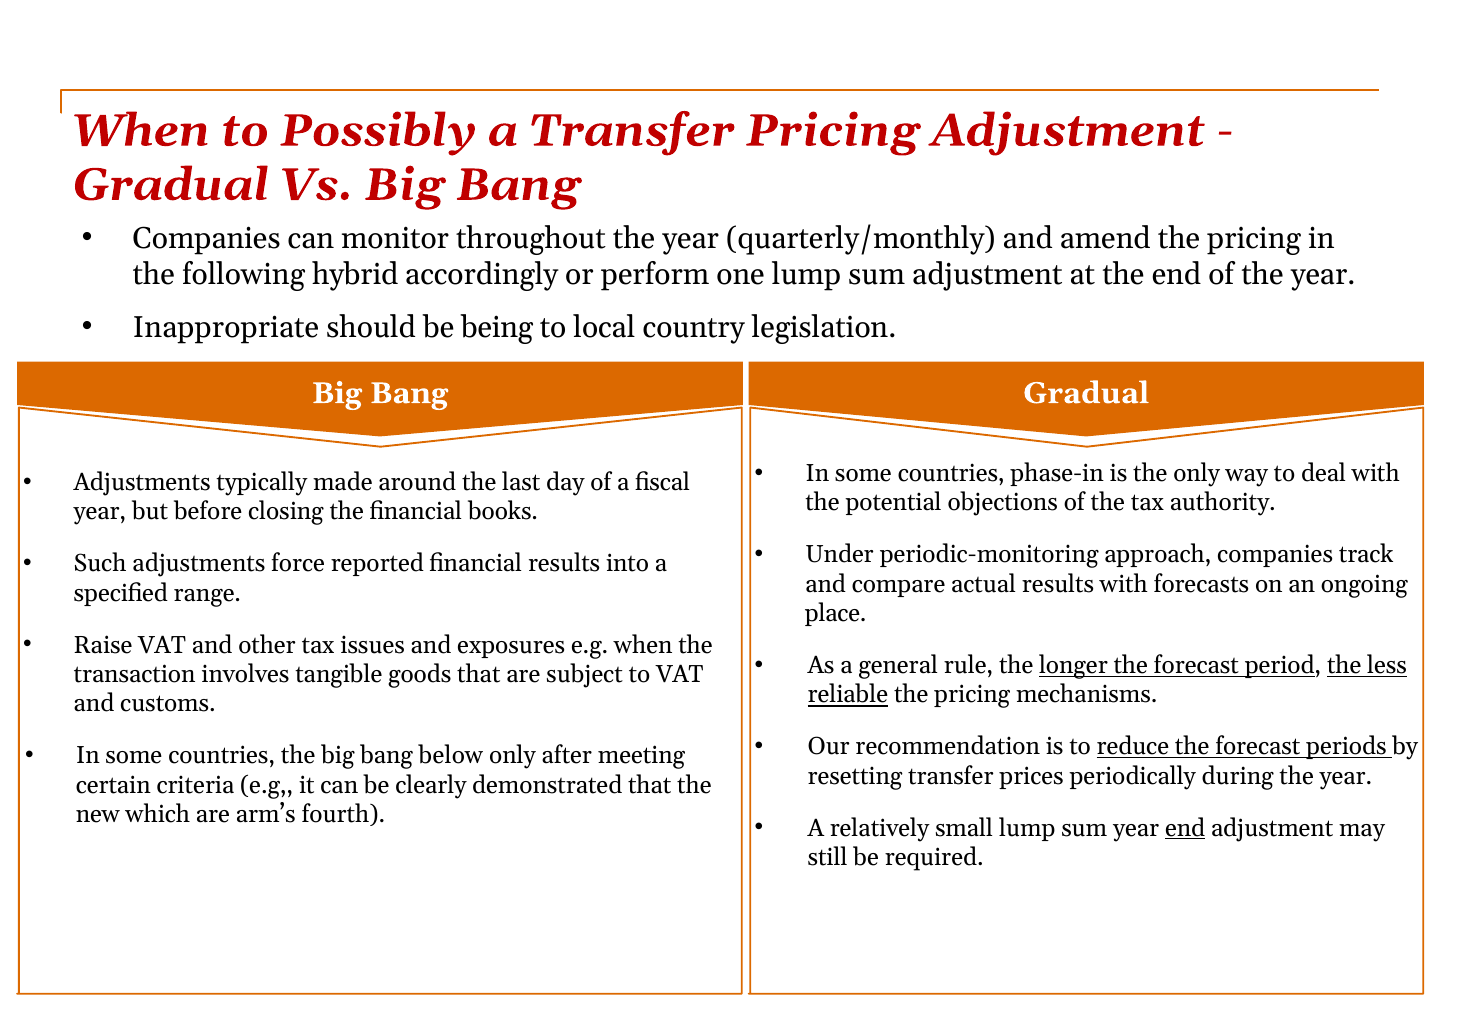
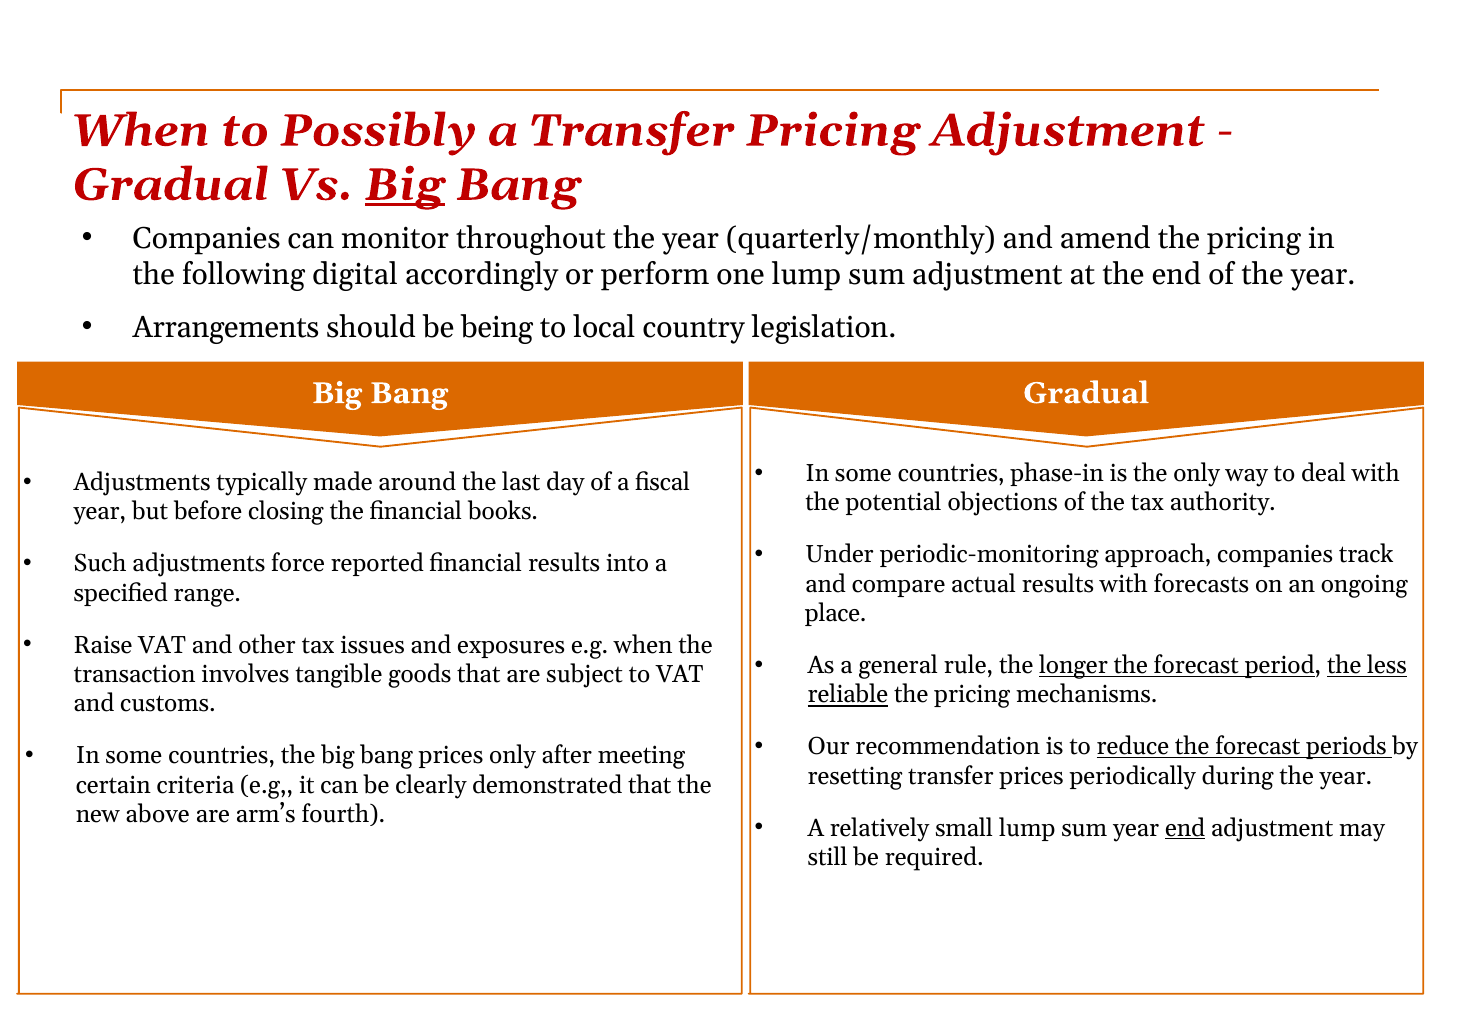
Big underline: none -> present (405, 185)
hybrid: hybrid -> digital (355, 274)
Inappropriate: Inappropriate -> Arrangements (226, 327)
bang below: below -> prices (451, 755)
which: which -> above (158, 814)
